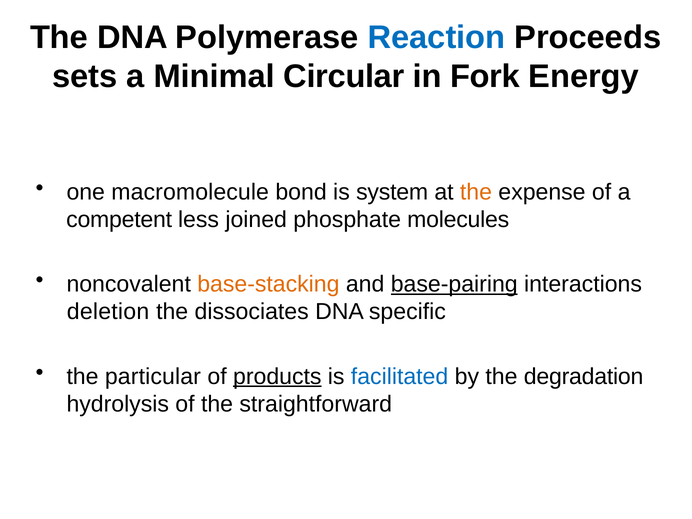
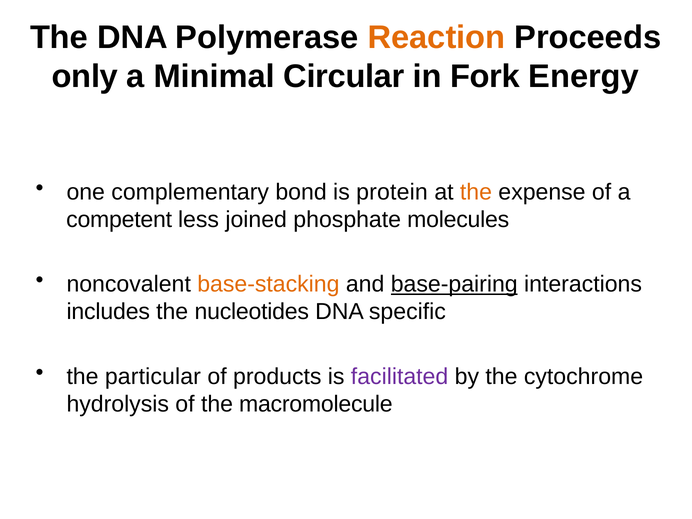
Reaction colour: blue -> orange (436, 37)
sets: sets -> only (85, 77)
macromolecule: macromolecule -> complementary (190, 192)
system: system -> protein (392, 192)
deletion: deletion -> includes (108, 312)
dissociates: dissociates -> nucleotides (252, 312)
products underline: present -> none (277, 376)
facilitated colour: blue -> purple (400, 376)
degradation: degradation -> cytochrome (584, 376)
straightforward: straightforward -> macromolecule (316, 404)
